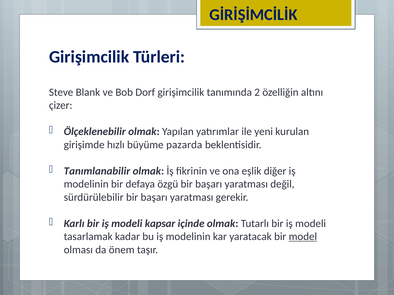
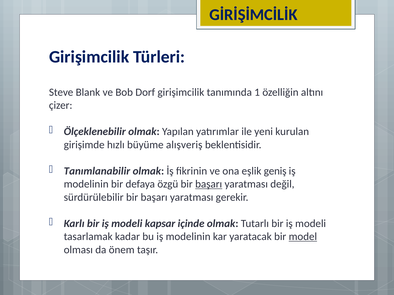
2: 2 -> 1 (257, 92)
pazarda: pazarda -> alışveriş (184, 145)
diğer: diğer -> geniş (275, 171)
başarı underline: none -> present (209, 184)
